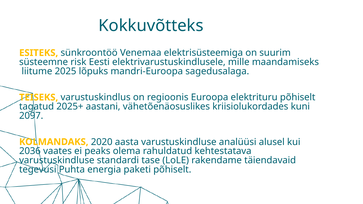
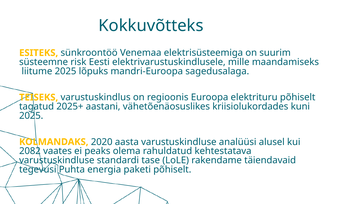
2097: 2097 -> 2025 (31, 116)
2036: 2036 -> 2082 (30, 151)
